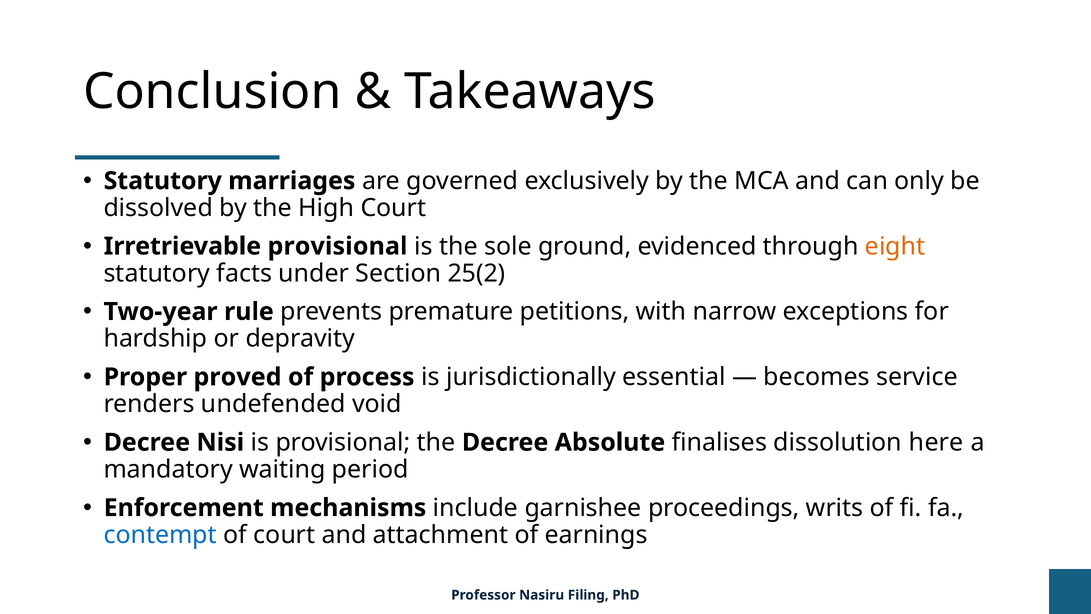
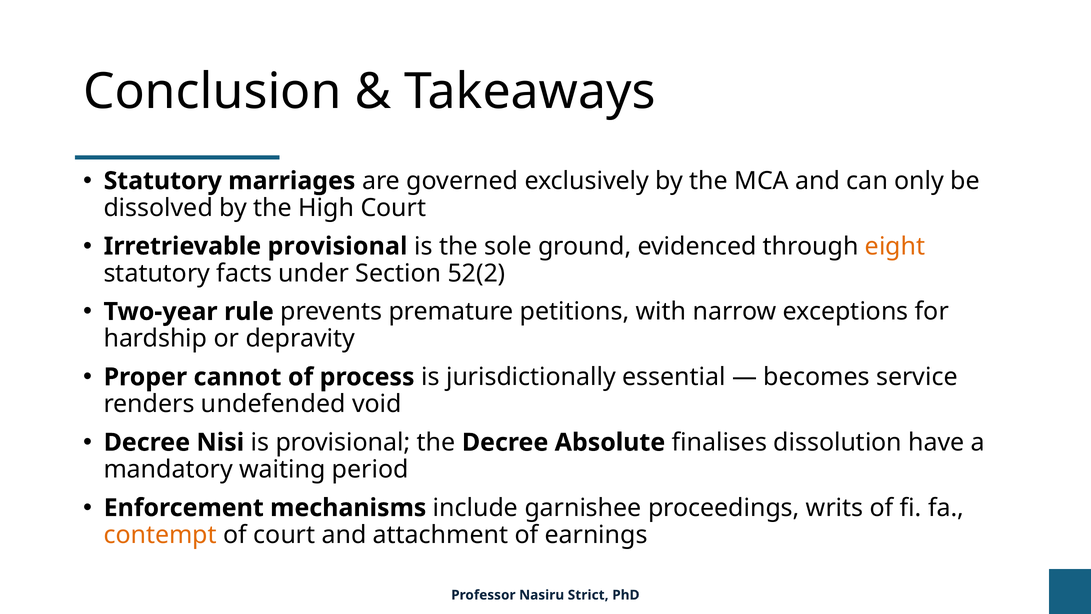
25(2: 25(2 -> 52(2 (476, 273)
proved: proved -> cannot (237, 377)
here: here -> have (936, 442)
contempt colour: blue -> orange (160, 535)
Filing: Filing -> Strict (588, 595)
